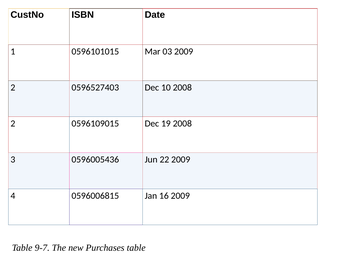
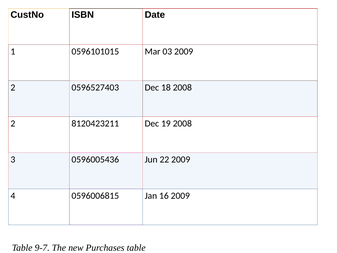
10: 10 -> 18 (166, 87)
0596109015: 0596109015 -> 8120423211 (95, 123)
